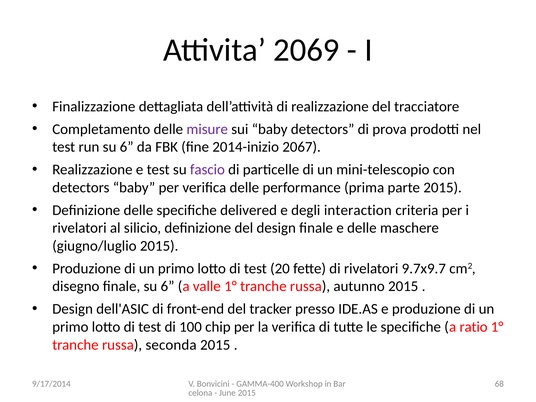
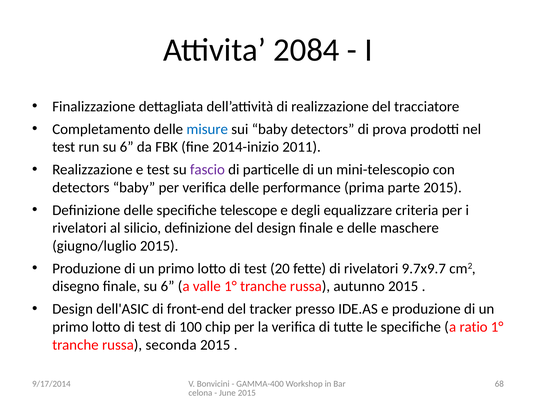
2069: 2069 -> 2084 (306, 50)
misure colour: purple -> blue (207, 129)
2067: 2067 -> 2011 (302, 147)
delivered: delivered -> telescope (249, 210)
interaction: interaction -> equalizzare (358, 210)
